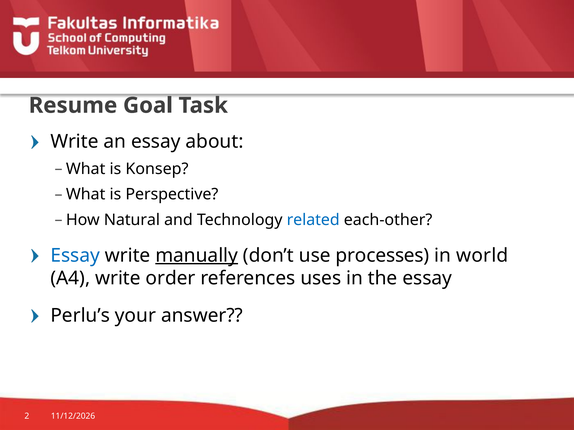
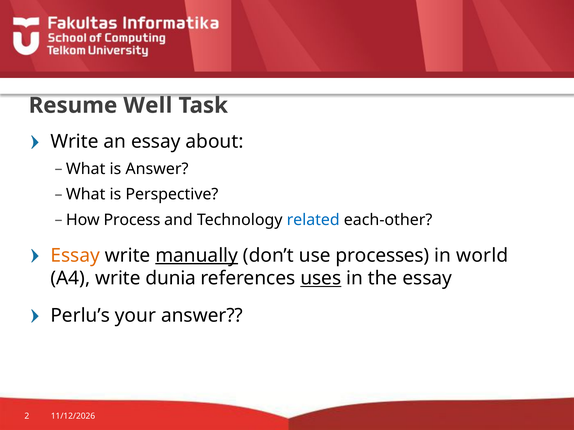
Goal: Goal -> Well (148, 106)
is Konsep: Konsep -> Answer (157, 169)
Natural: Natural -> Process (132, 220)
Essay colour: blue -> orange (75, 256)
order: order -> dunia (171, 279)
uses underline: none -> present (321, 279)
